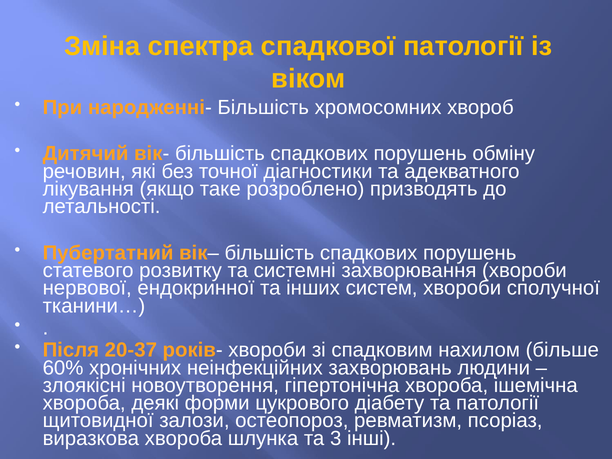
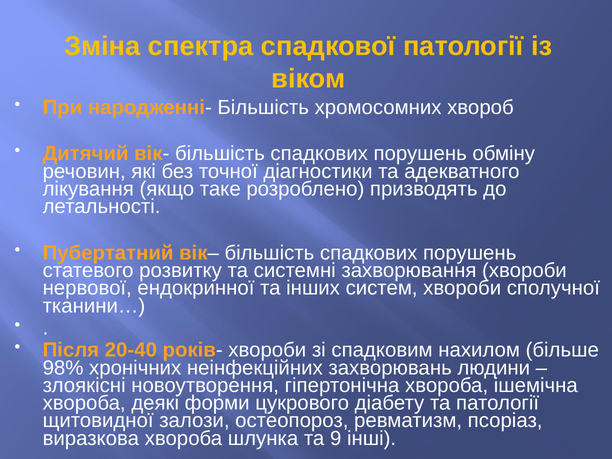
20-37: 20-37 -> 20-40 (131, 350)
60%: 60% -> 98% (63, 368)
3: 3 -> 9 (336, 438)
